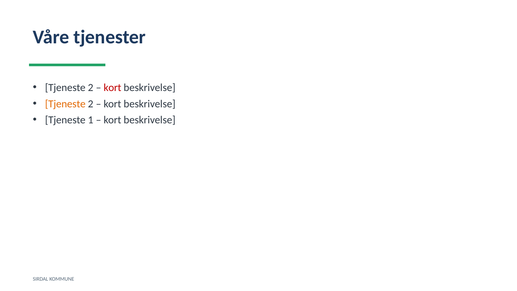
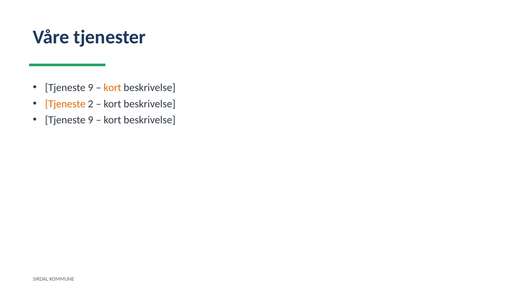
2: 2 -> 9 (91, 88)
kort colour: red -> orange (112, 88)
1: 1 -> 9 (91, 120)
